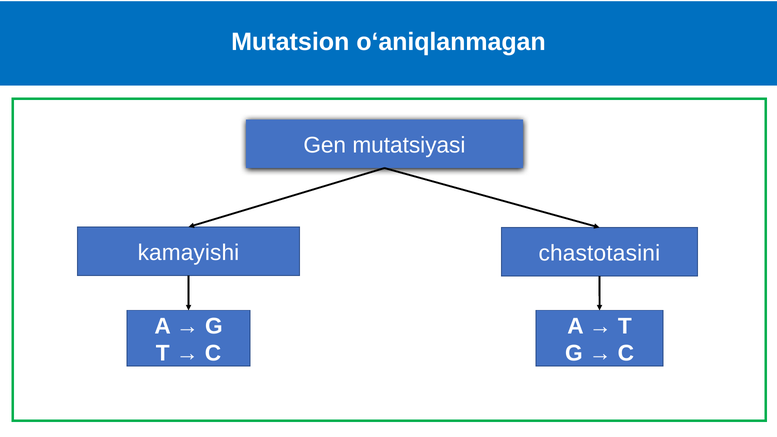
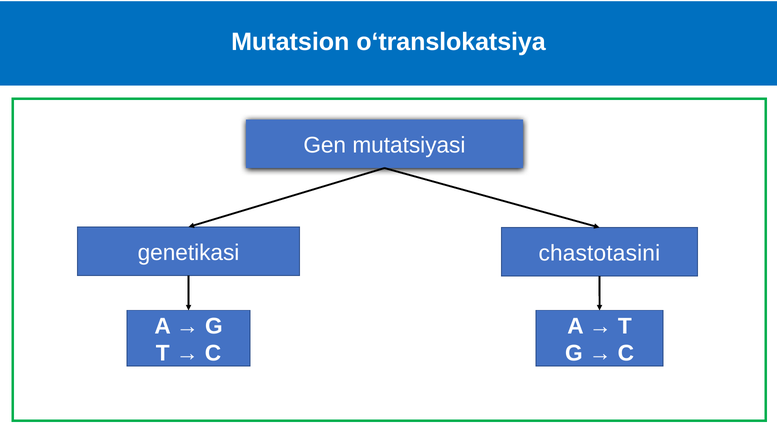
o‘aniqlanmagan: o‘aniqlanmagan -> o‘translokatsiya (451, 42)
kamayishi: kamayishi -> genetikasi (189, 253)
